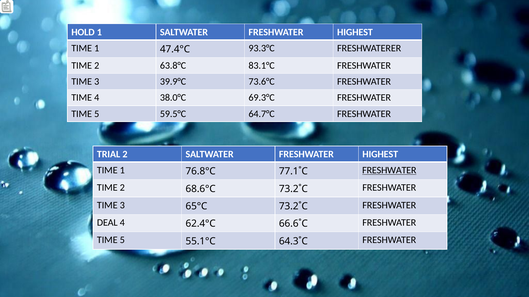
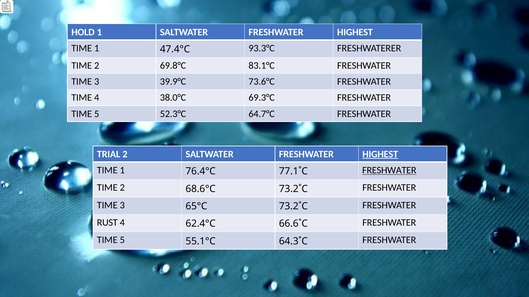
63.8°C: 63.8°C -> 69.8°C (173, 66)
59.5°C: 59.5°C -> 52.3°C (173, 114)
HIGHEST underline: none -> present (380, 154)
76.8°C: 76.8°C -> 76.4°C (201, 172)
DEAL: DEAL -> RUST (107, 223)
